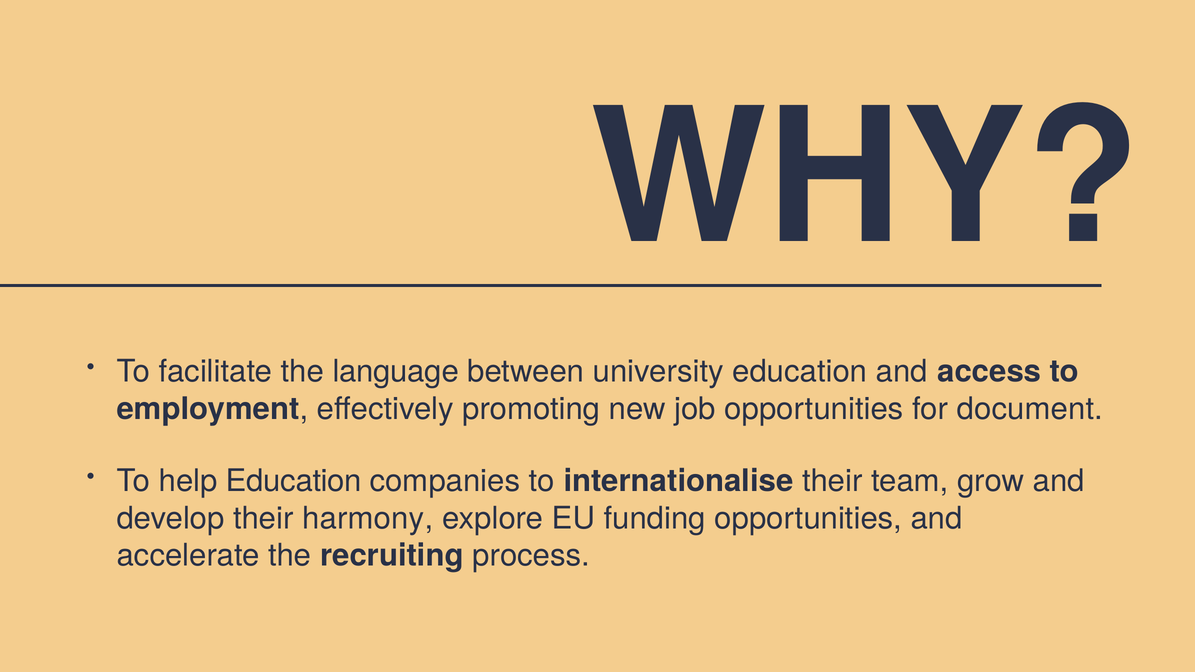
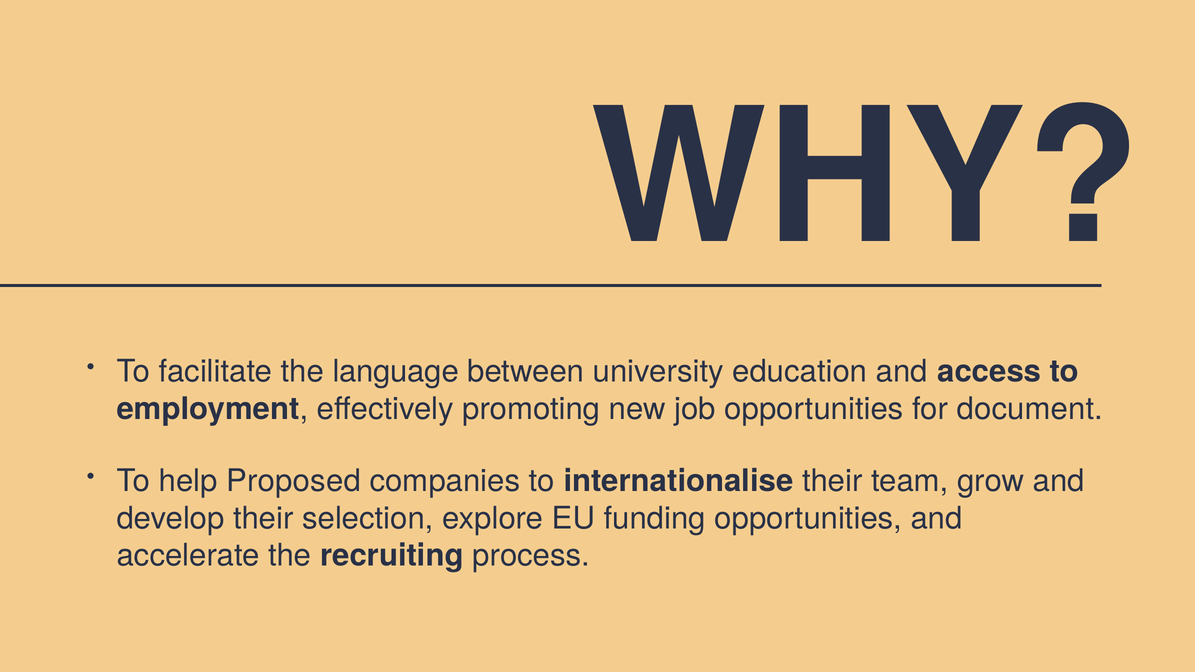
help Education: Education -> Proposed (294, 481)
harmony: harmony -> selection (368, 518)
